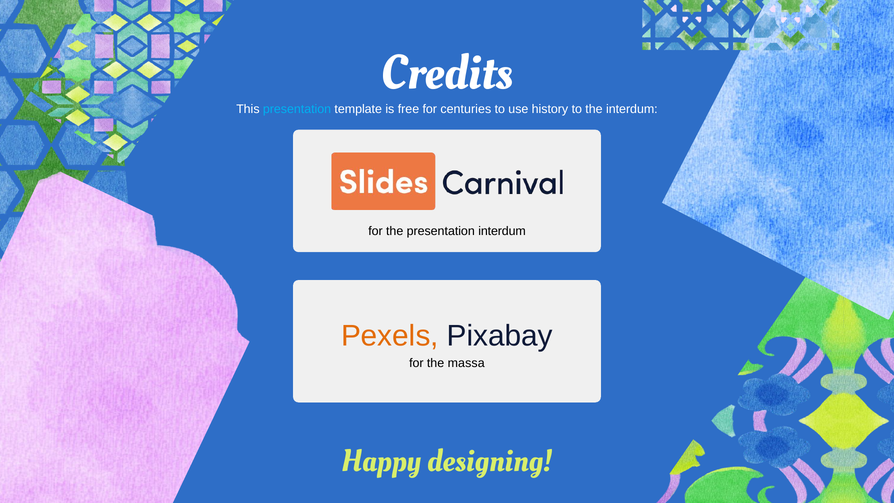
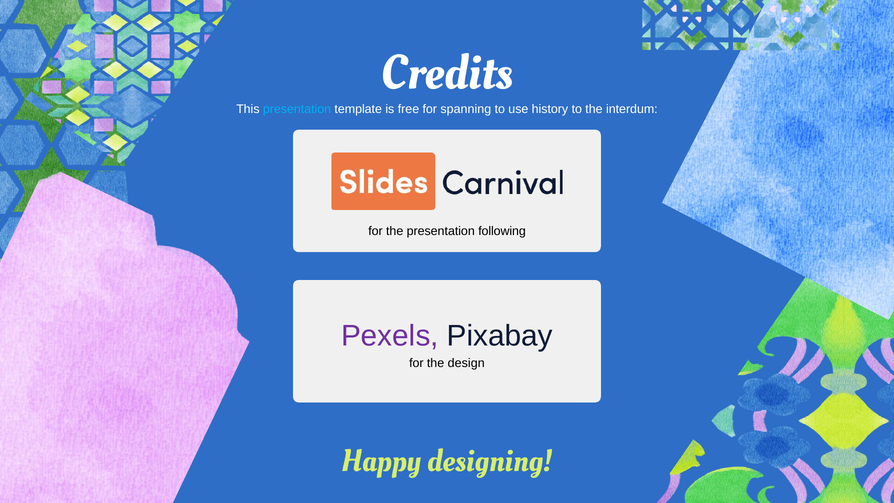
centuries: centuries -> spanning (466, 109)
presentation interdum: interdum -> following (502, 231)
Pexels colour: orange -> purple (390, 336)
massa: massa -> design (466, 363)
